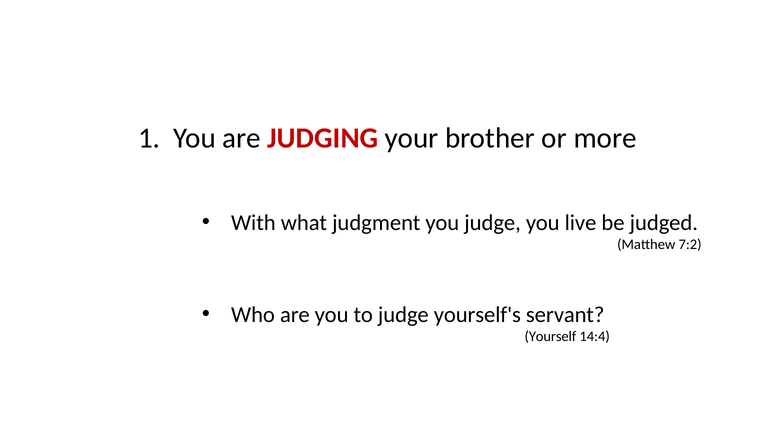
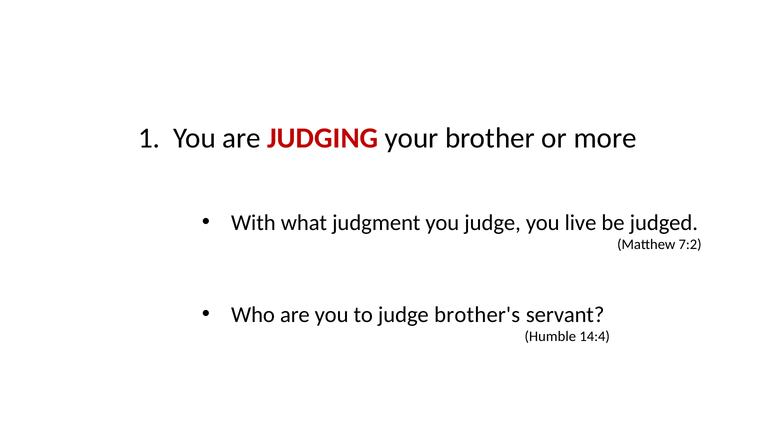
yourself's: yourself's -> brother's (477, 314)
Yourself: Yourself -> Humble (550, 336)
